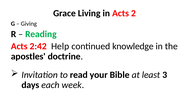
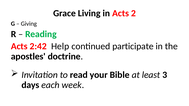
knowledge: knowledge -> participate (133, 46)
